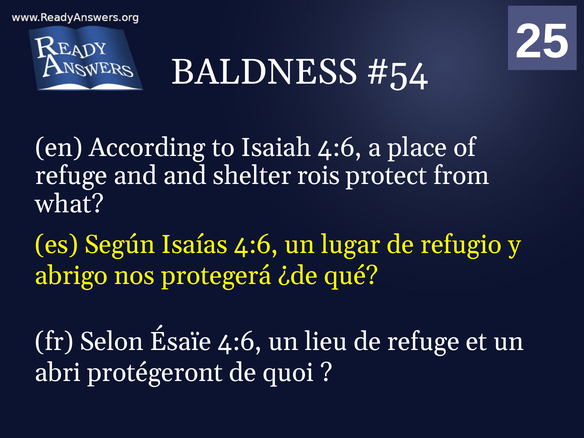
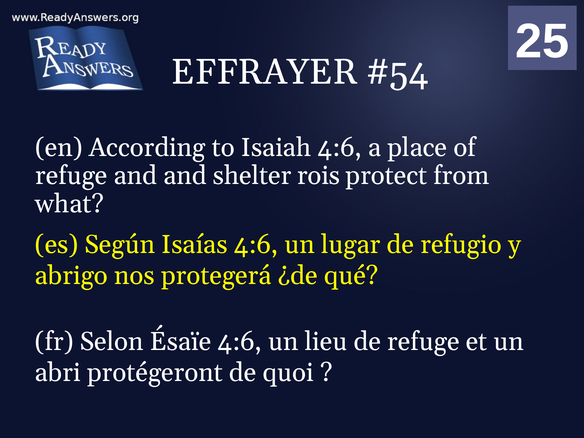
BALDNESS: BALDNESS -> EFFRAYER (265, 72)
